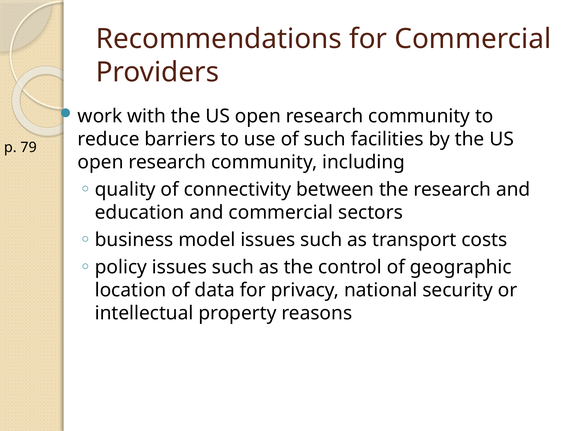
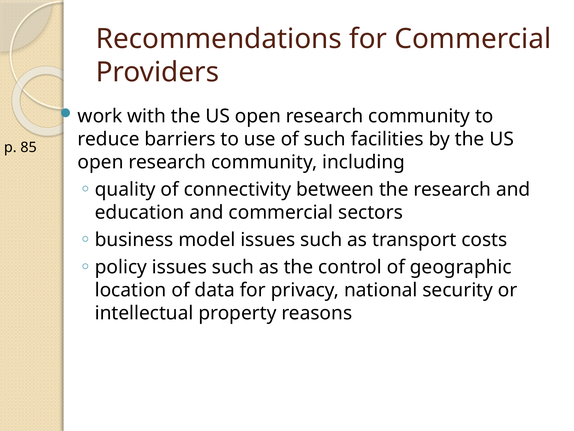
79: 79 -> 85 (29, 147)
